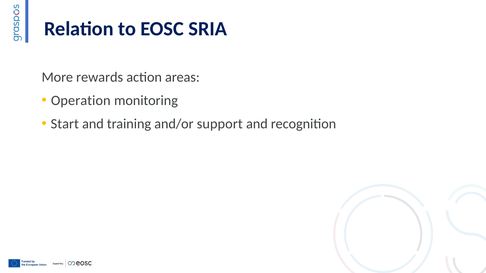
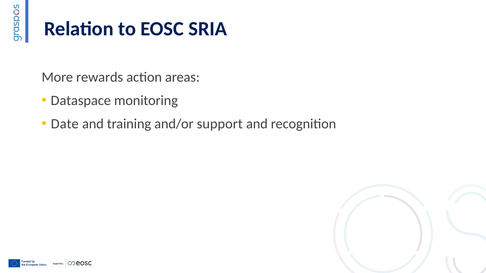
Operation: Operation -> Dataspace (81, 101)
Start: Start -> Date (65, 124)
